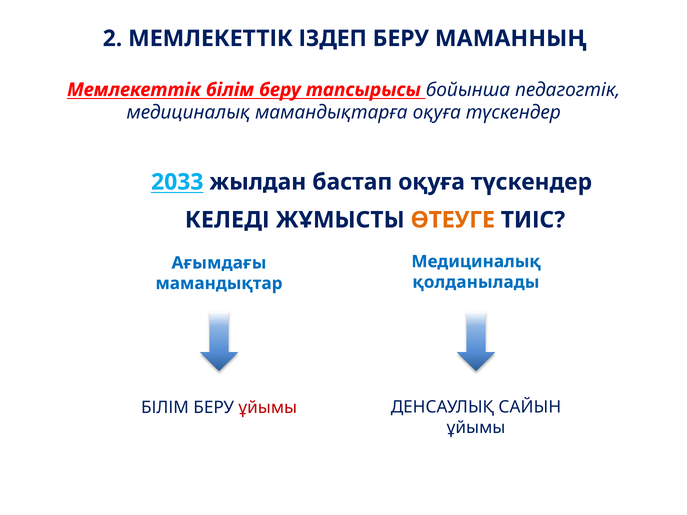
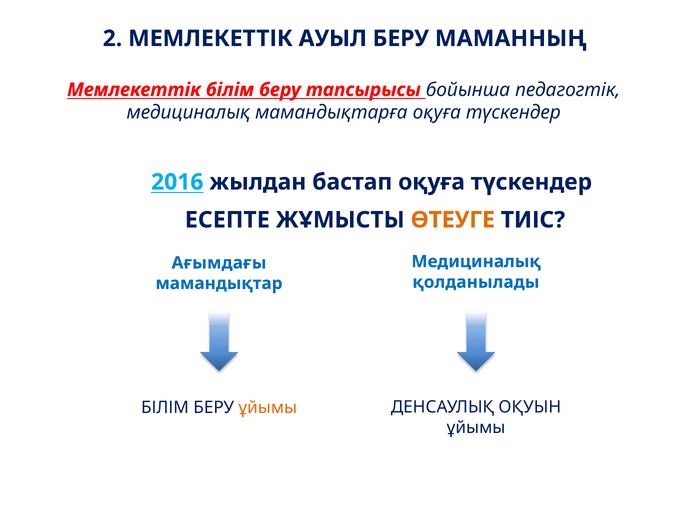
ІЗДЕП: ІЗДЕП -> АУЫЛ (333, 39)
2033: 2033 -> 2016 (177, 182)
КЕЛЕДІ: КЕЛЕДІ -> ЕСЕПТЕ (227, 220)
ұйымы colour: red -> orange (268, 408)
САЙЫН: САЙЫН -> ОҚУЫН (530, 407)
